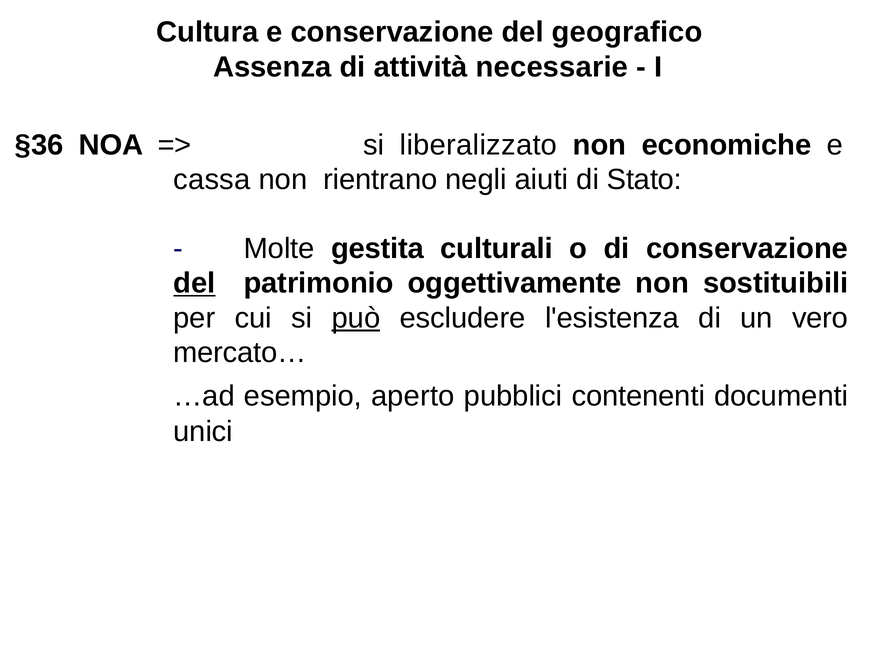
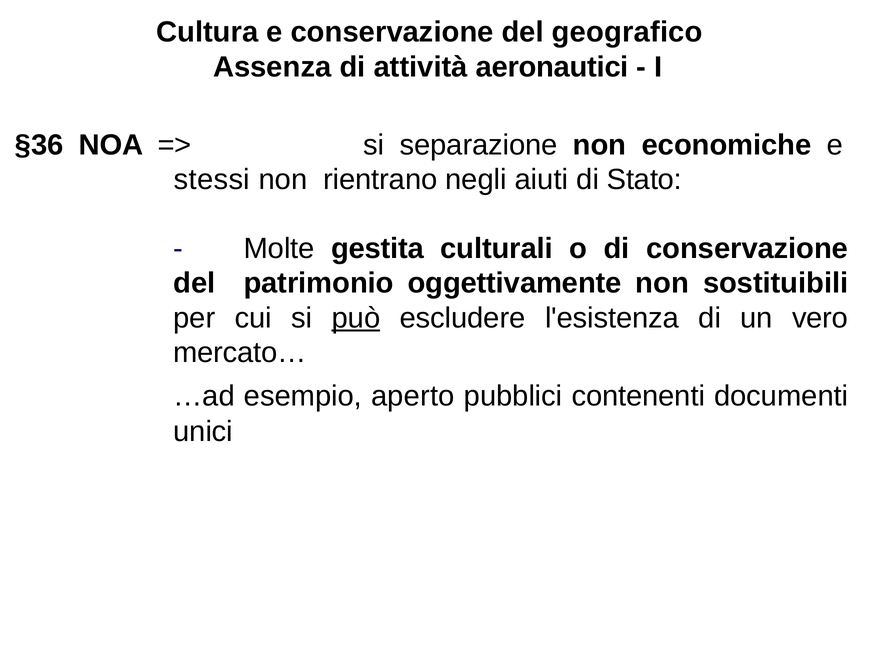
necessarie: necessarie -> aeronautici (552, 67)
liberalizzato: liberalizzato -> separazione (479, 145)
cassa: cassa -> stessi (212, 180)
del underline: present -> none (194, 283)
